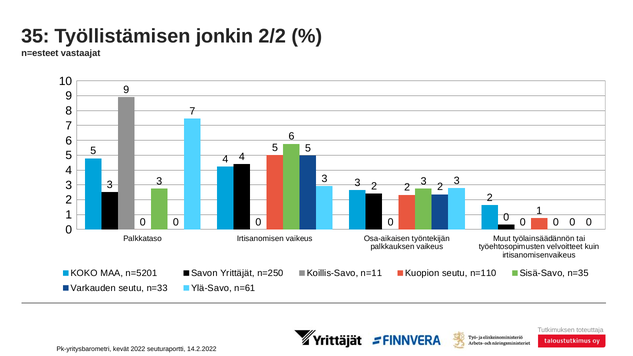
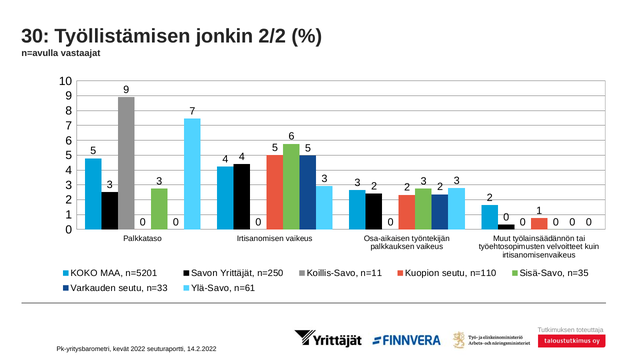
35: 35 -> 30 (35, 36)
n=esteet: n=esteet -> n=avulla (40, 53)
